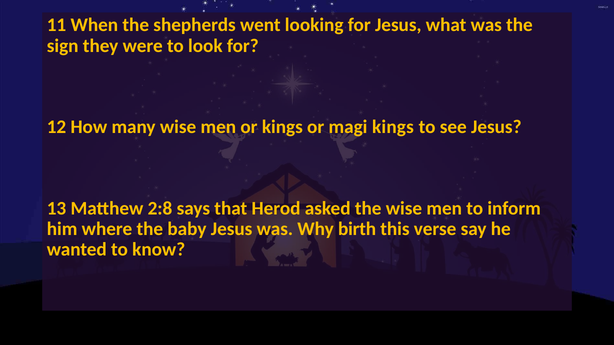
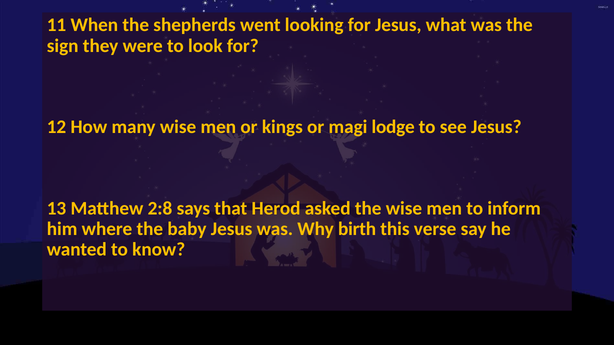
magi kings: kings -> lodge (393, 127)
